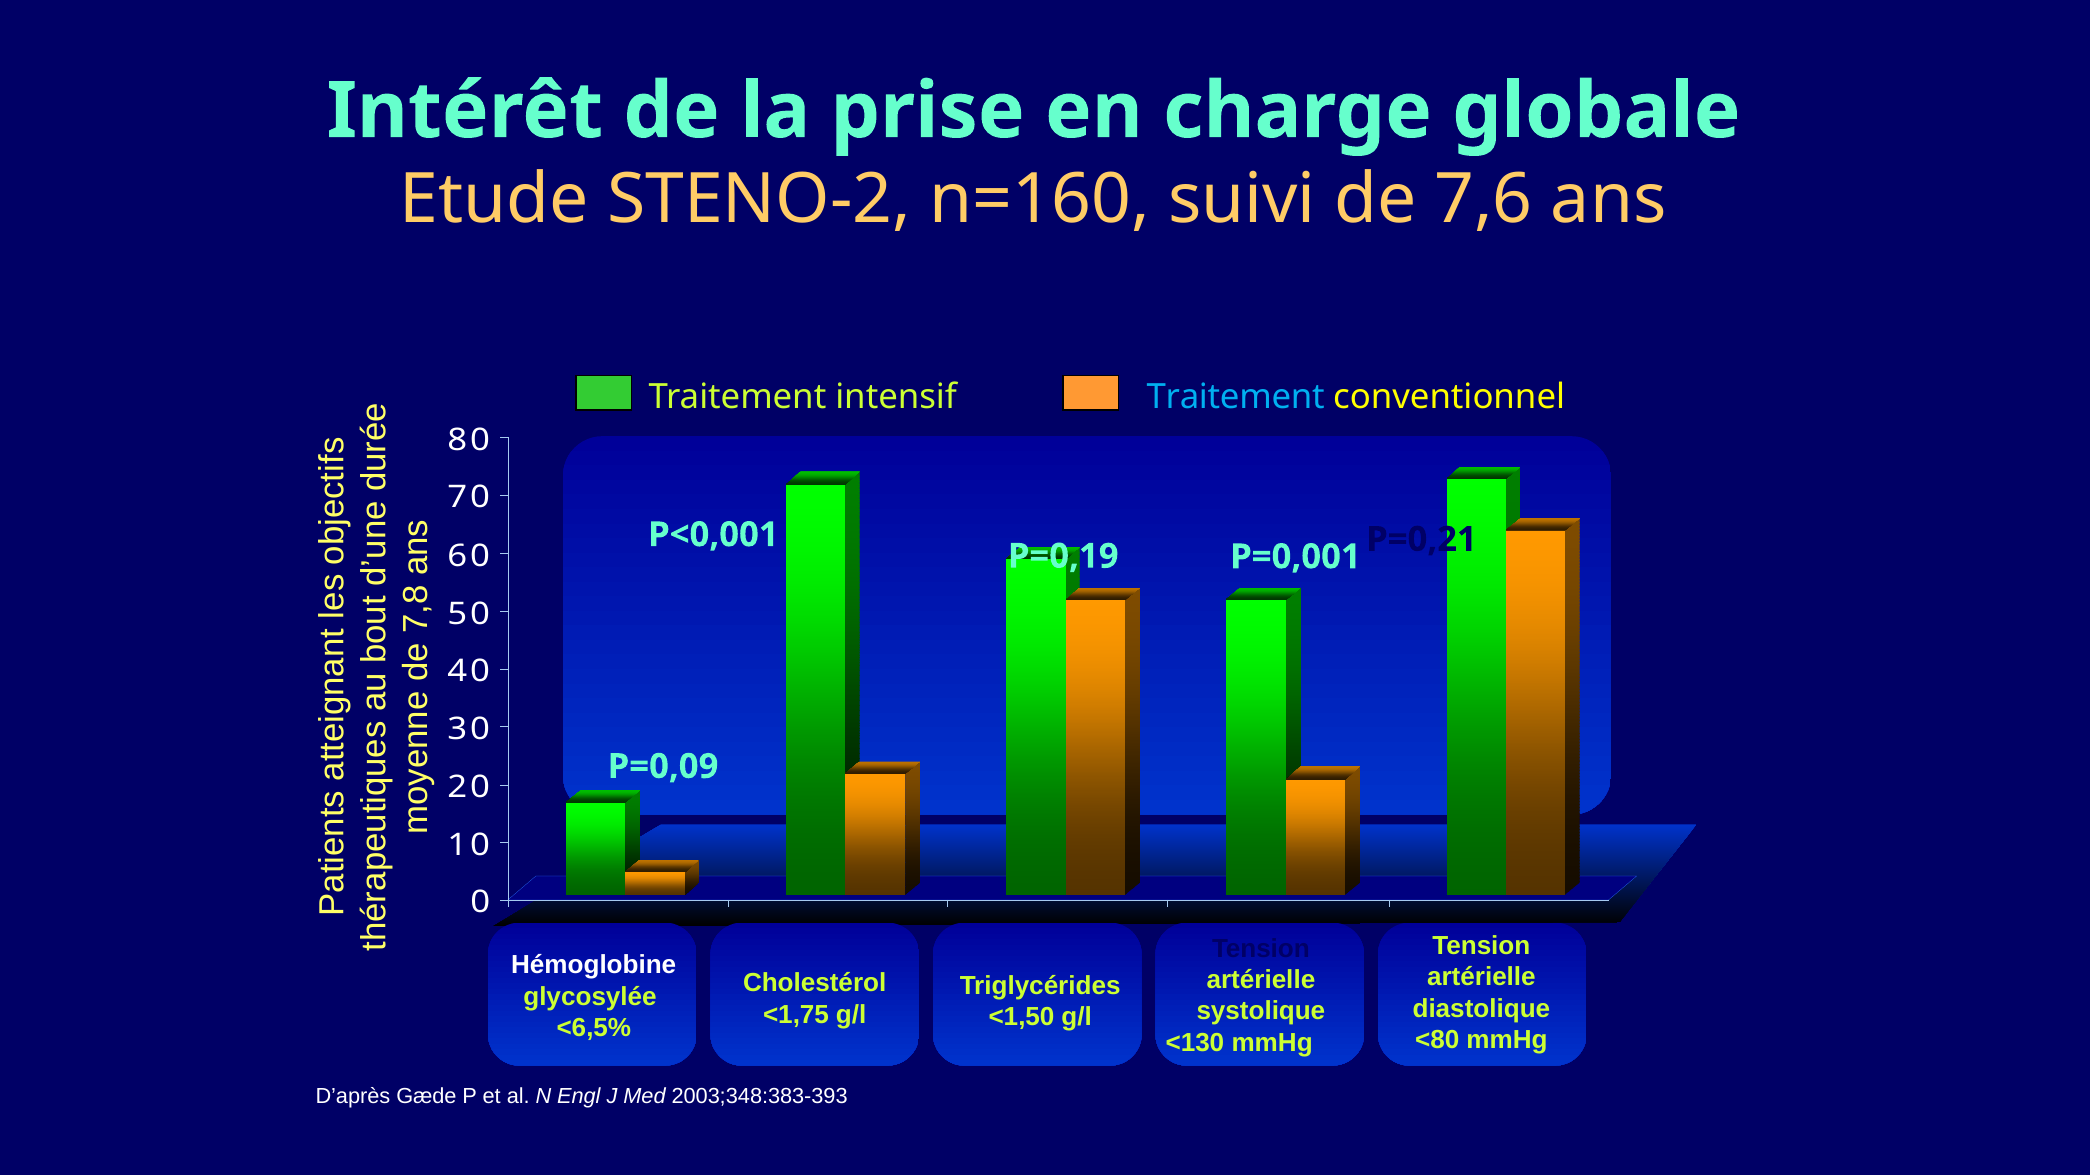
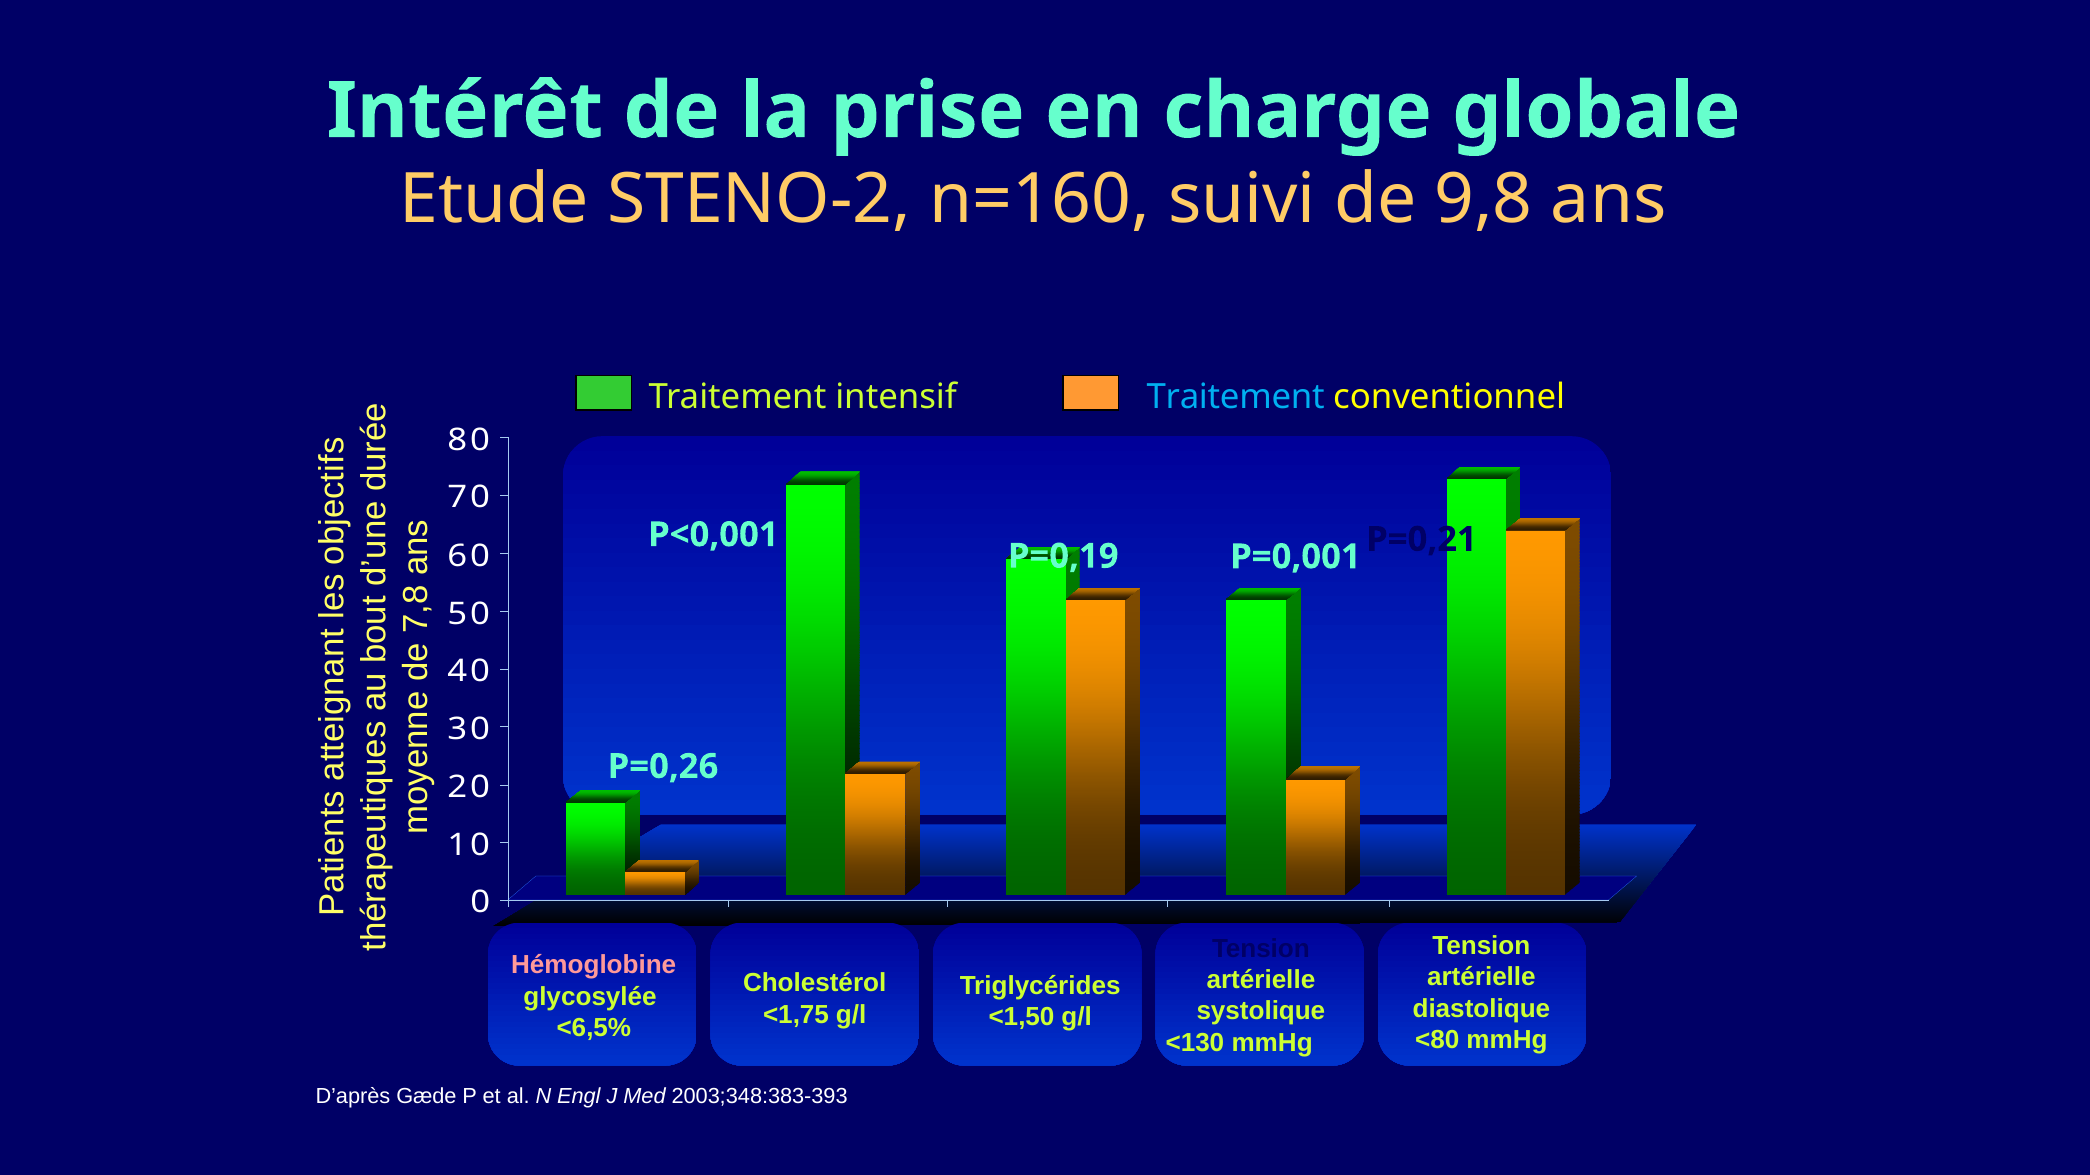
7,6: 7,6 -> 9,8 (1484, 200)
P=0,09: P=0,09 -> P=0,26 (663, 767)
Hémoglobine colour: white -> pink (594, 966)
